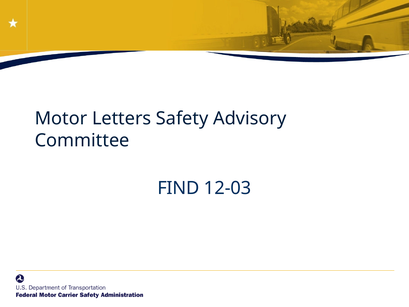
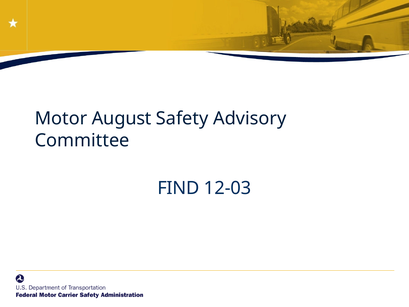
Letters: Letters -> August (122, 119)
